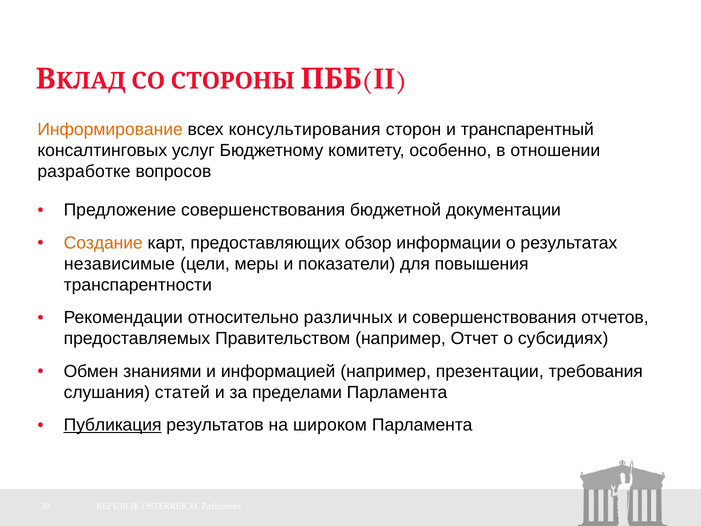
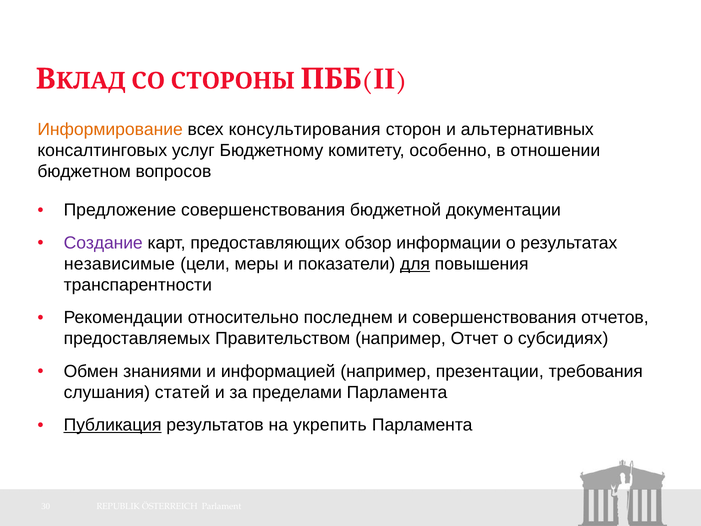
транспарентный: транспарентный -> альтернативных (527, 129)
разработке: разработке -> бюджетном (84, 171)
Создание colour: orange -> purple (103, 243)
для underline: none -> present (415, 264)
различных: различных -> последнем (348, 317)
широком: широком -> укрепить (330, 425)
